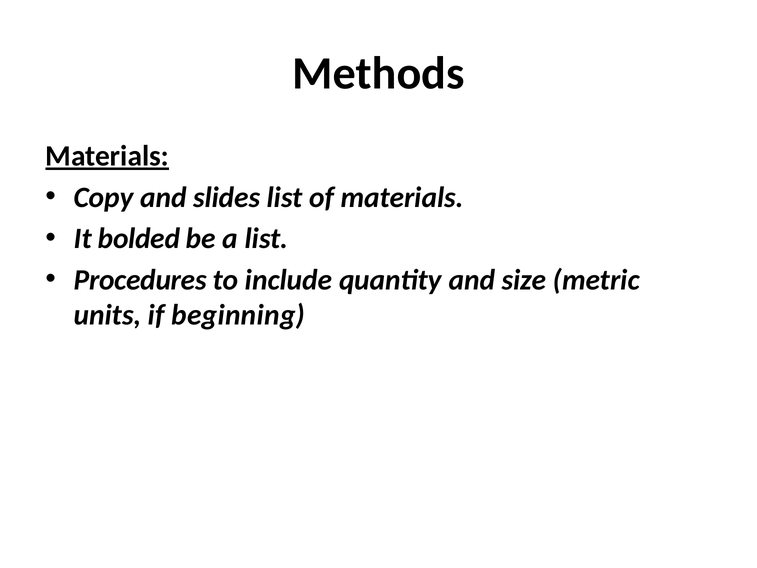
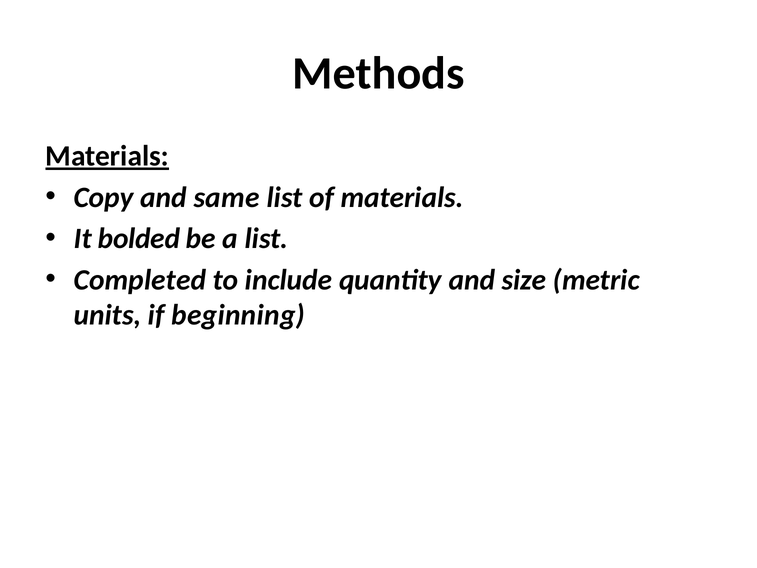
slides: slides -> same (227, 197)
Procedures: Procedures -> Completed (140, 280)
